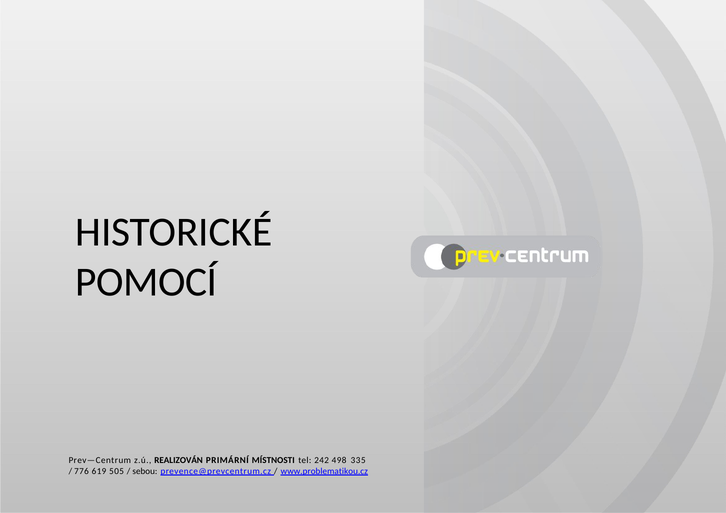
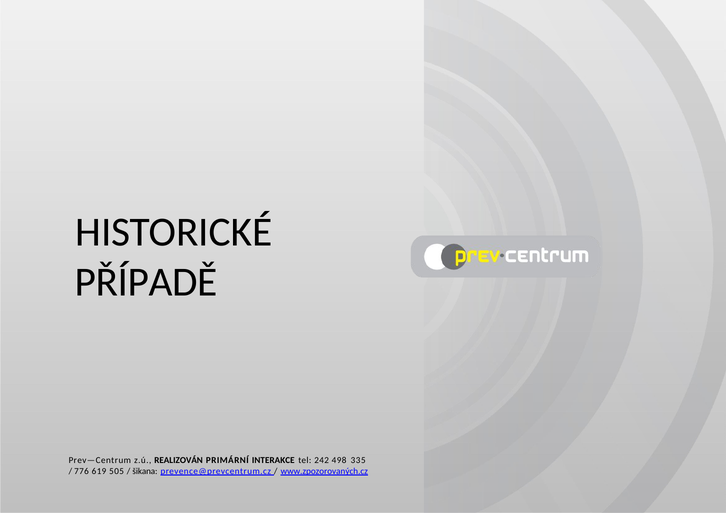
POMOCÍ: POMOCÍ -> PŘÍPADĚ (146, 282)
MÍSTNOSTI: MÍSTNOSTI -> INTERAKCE (273, 460)
sebou: sebou -> šikana (145, 471)
www.problematikou.cz: www.problematikou.cz -> www.zpozorovaných.cz (324, 471)
